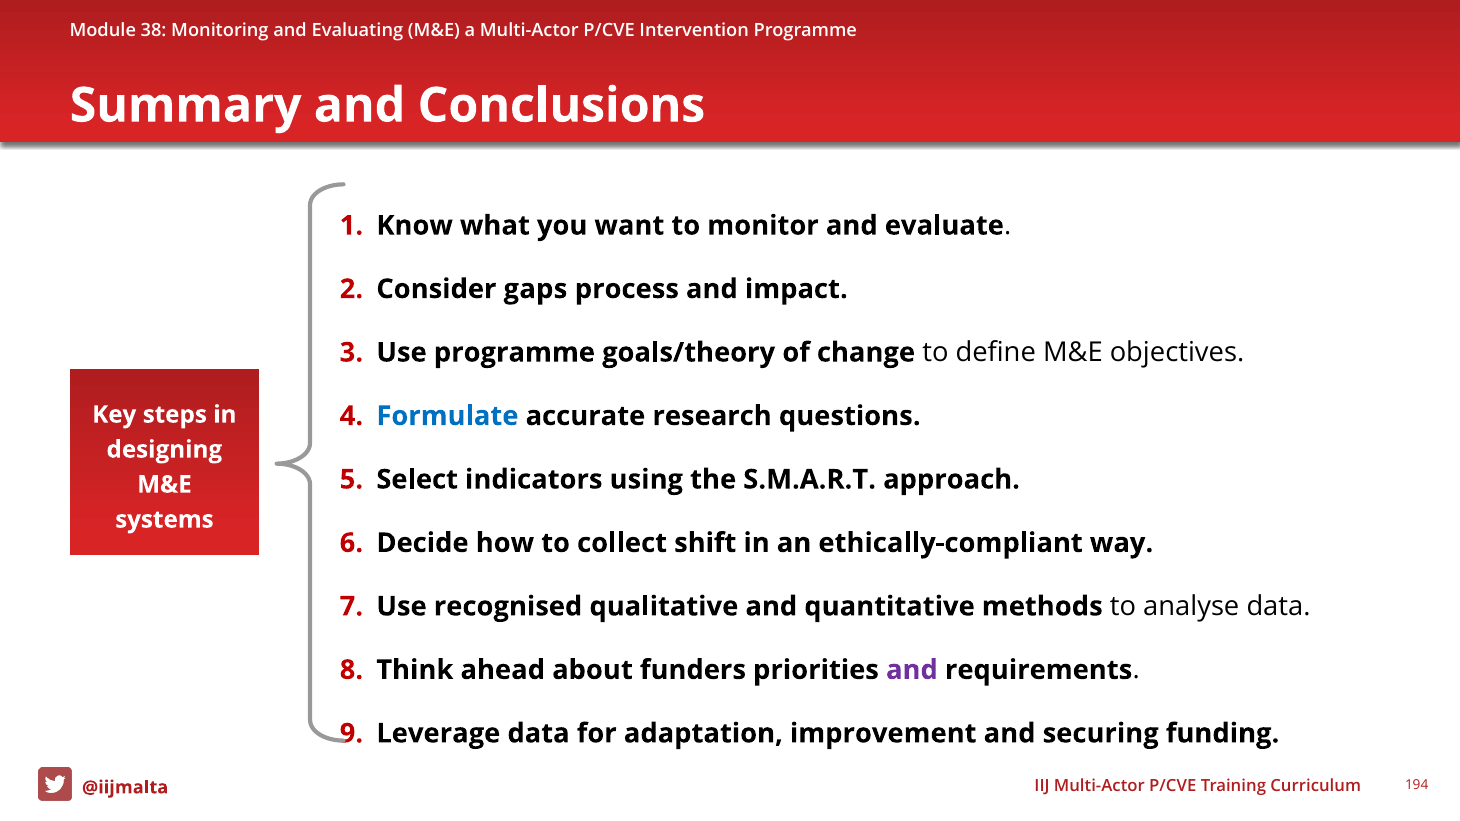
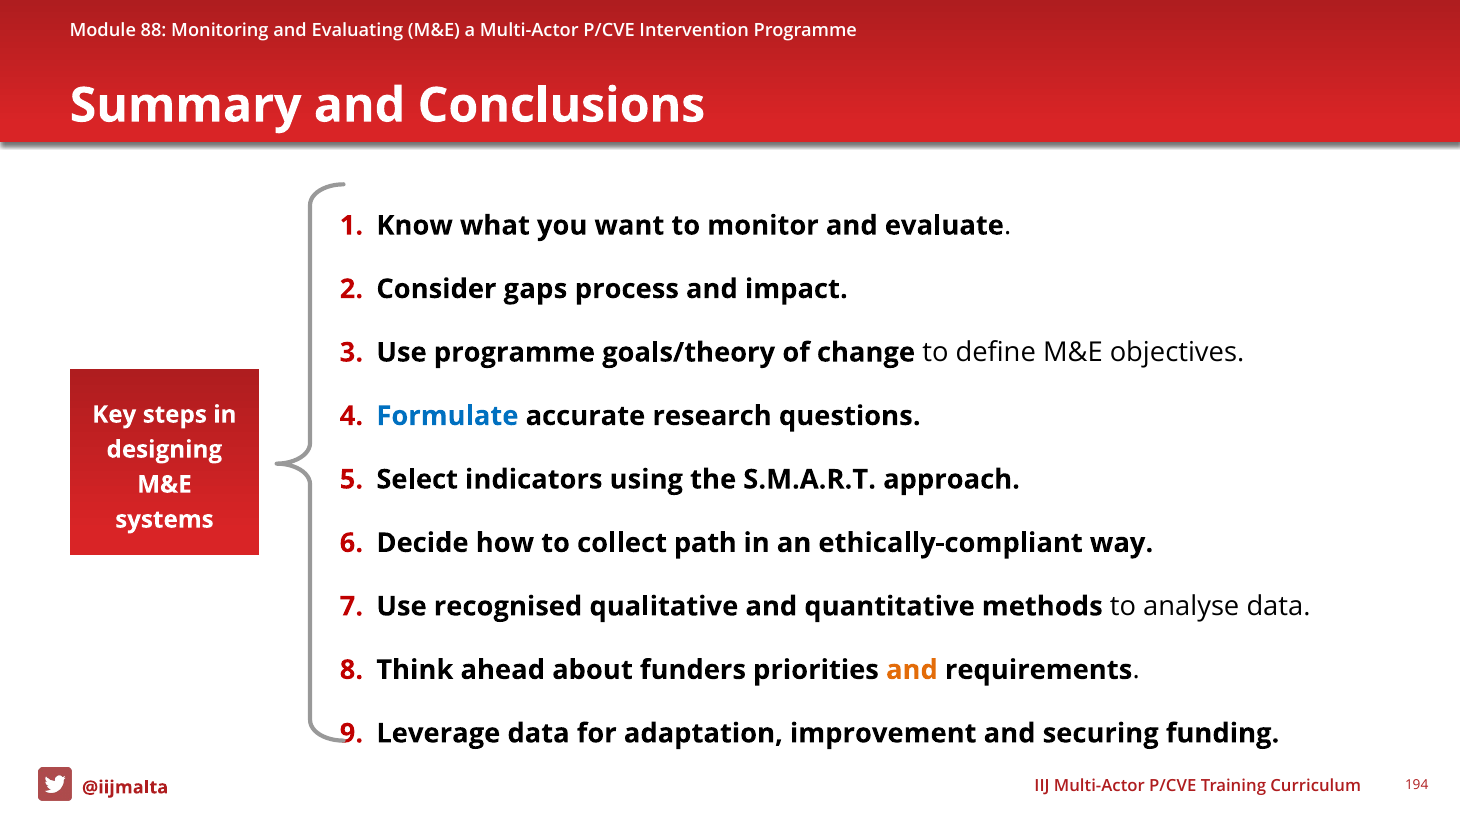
38: 38 -> 88 (154, 31)
shift: shift -> path (705, 543)
and colour: purple -> orange (912, 670)
